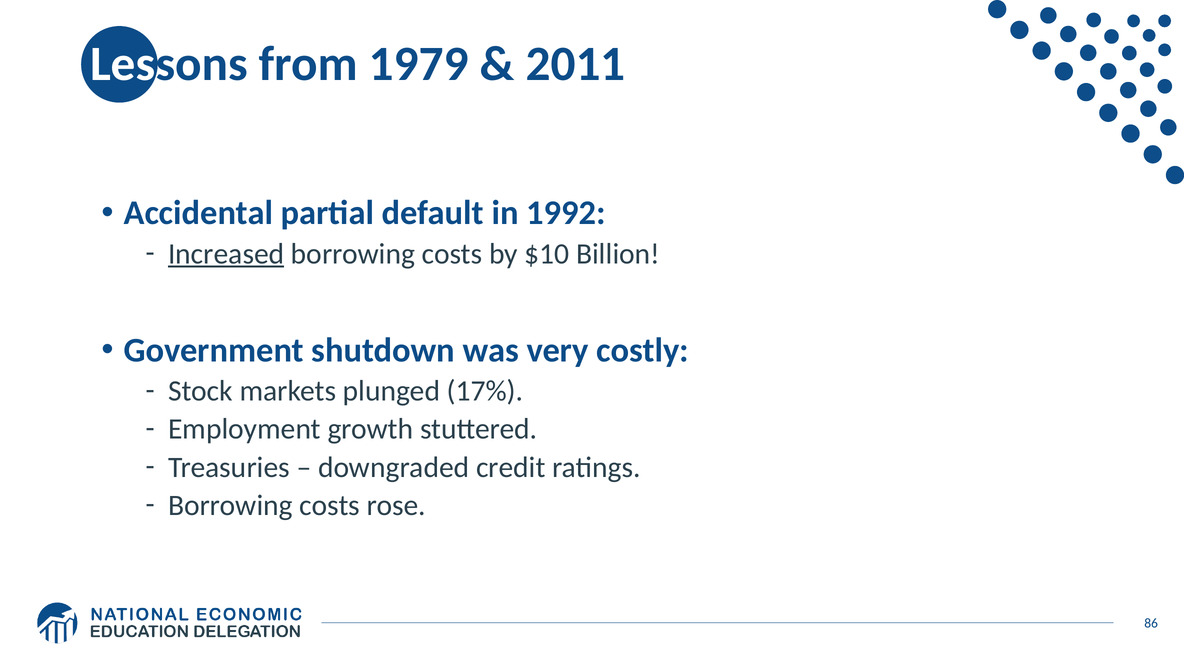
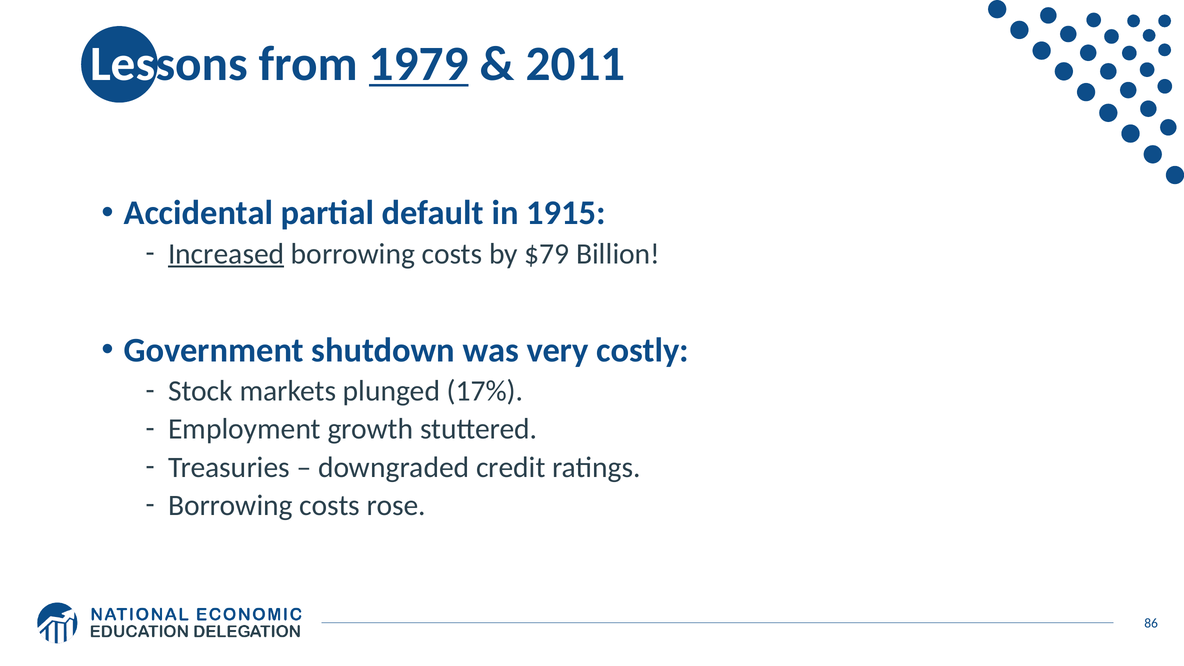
1979 underline: none -> present (419, 64)
1992: 1992 -> 1915 (566, 213)
$10: $10 -> $79 (547, 254)
